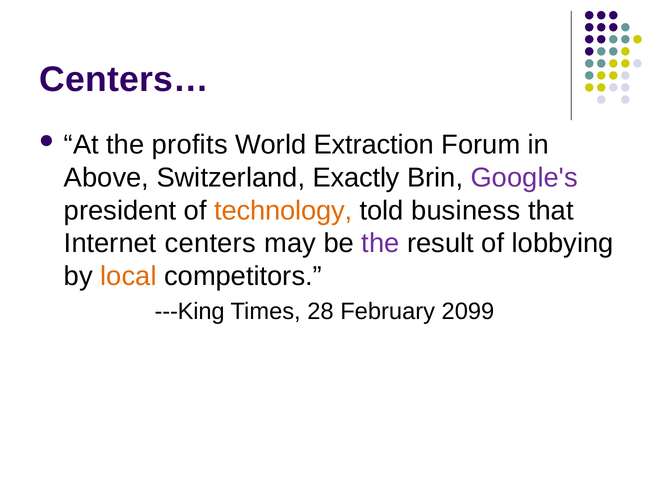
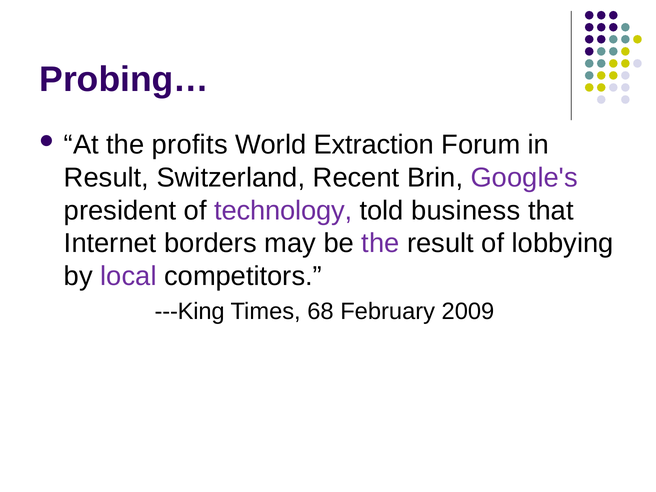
Centers…: Centers… -> Probing… (124, 80)
Above: Above -> Result (106, 178)
Exactly: Exactly -> Recent (356, 178)
technology colour: orange -> purple (283, 211)
centers: centers -> borders (210, 243)
local colour: orange -> purple (128, 276)
28: 28 -> 68 (320, 311)
2099: 2099 -> 2009 (468, 311)
